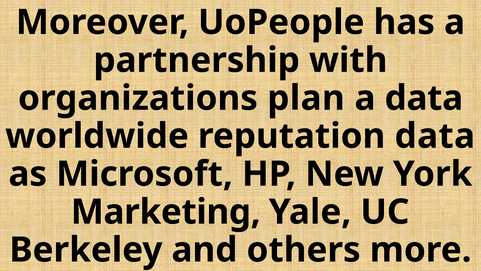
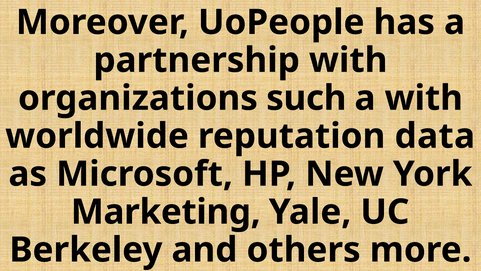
plan: plan -> such (306, 98)
a data: data -> with (424, 98)
